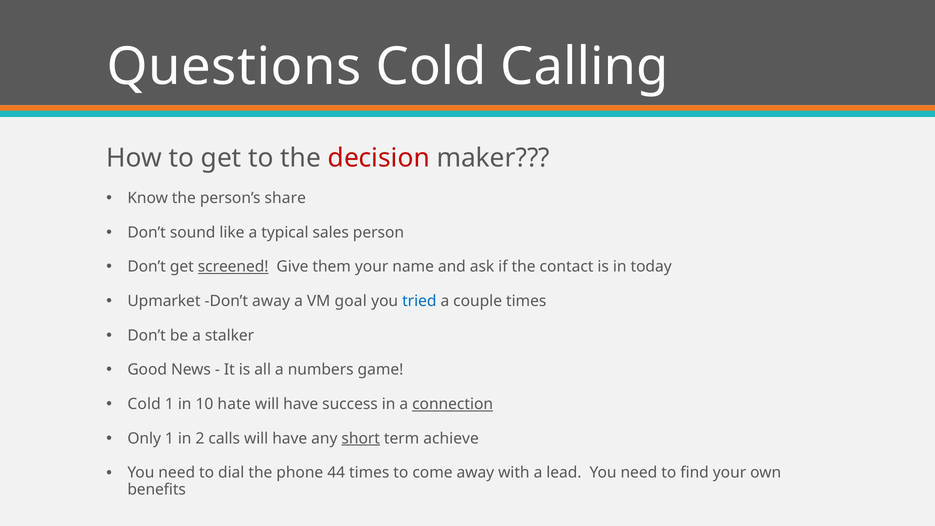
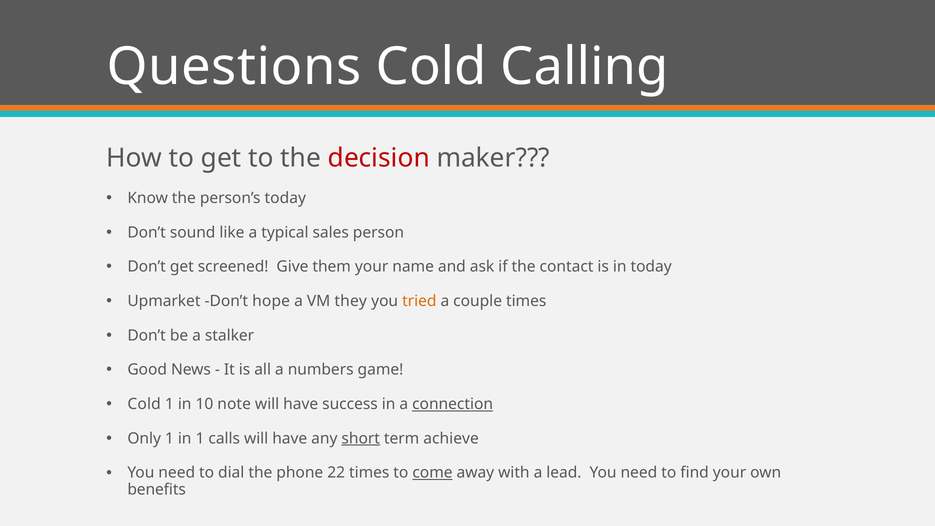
person’s share: share -> today (285, 198)
screened underline: present -> none (233, 267)
Don’t away: away -> hope (271, 301)
goal: goal -> they (351, 301)
tried colour: blue -> orange (419, 301)
hate: hate -> note (234, 404)
in 2: 2 -> 1 (200, 438)
44: 44 -> 22 (336, 473)
come underline: none -> present (433, 473)
